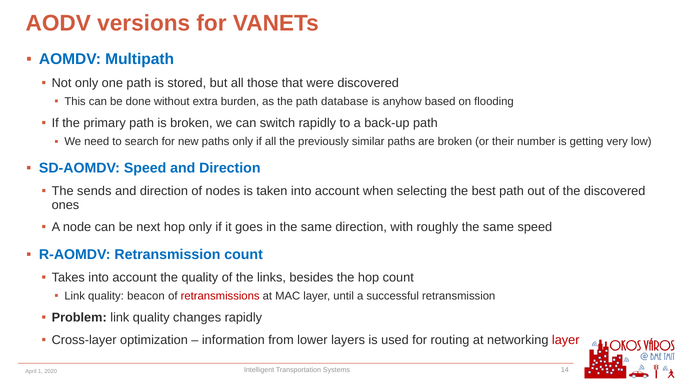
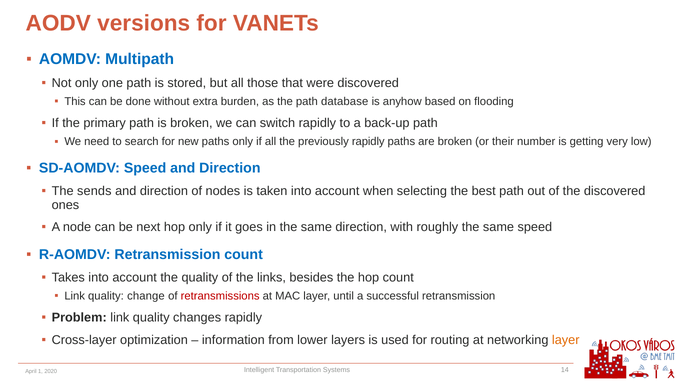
previously similar: similar -> rapidly (368, 142)
beacon: beacon -> change (146, 296)
layer colour: red -> orange (566, 339)
